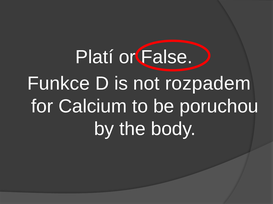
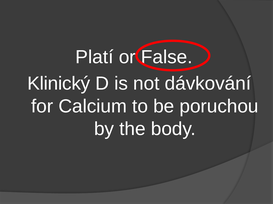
Funkce: Funkce -> Klinický (59, 84)
rozpadem: rozpadem -> dávkování (208, 84)
